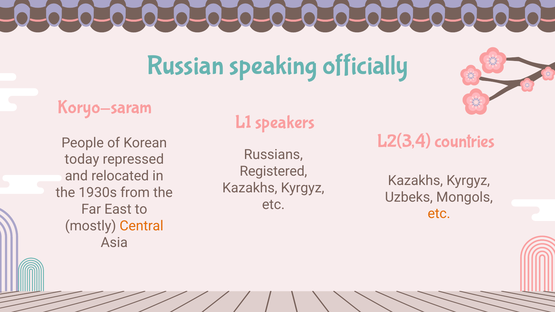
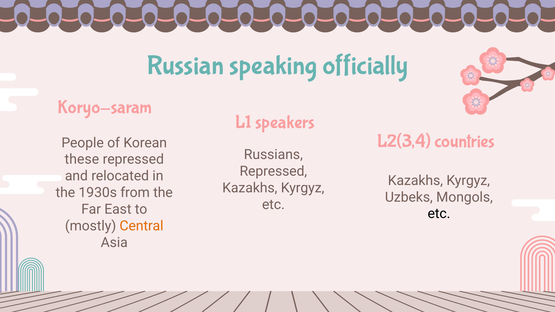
today: today -> these (82, 160)
Registered: Registered -> Repressed (273, 171)
etc colour: orange -> black (439, 214)
